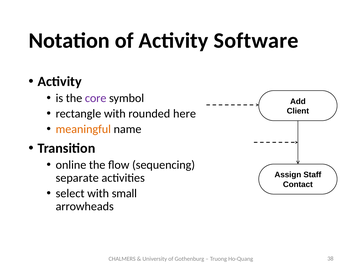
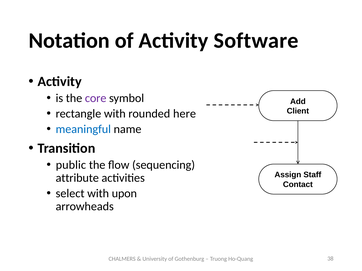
meaningful colour: orange -> blue (83, 129)
online: online -> public (71, 165)
separate: separate -> attribute (77, 178)
small: small -> upon (124, 194)
